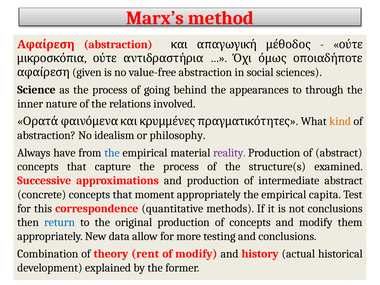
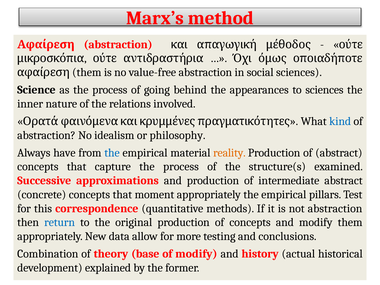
αφαίρεση given: given -> them (89, 72)
to through: through -> sciences (324, 90)
kind colour: orange -> blue (340, 121)
reality colour: purple -> orange (229, 153)
capita: capita -> pillars (325, 195)
not conclusions: conclusions -> abstraction (335, 208)
rent: rent -> base (145, 254)
